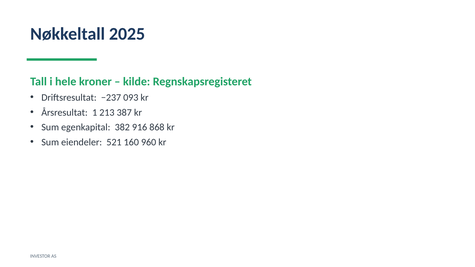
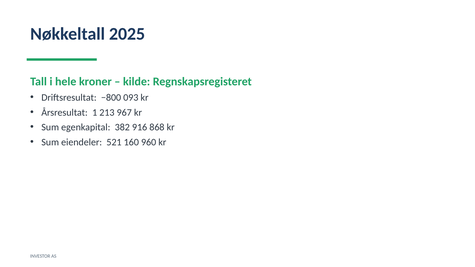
−237: −237 -> −800 (111, 98)
387: 387 -> 967 (124, 113)
